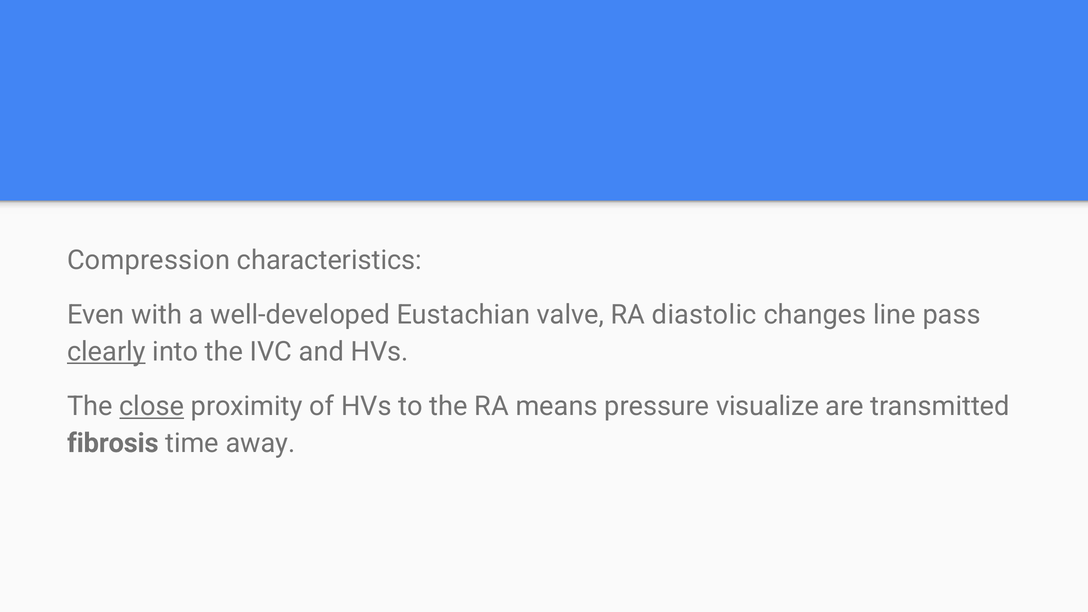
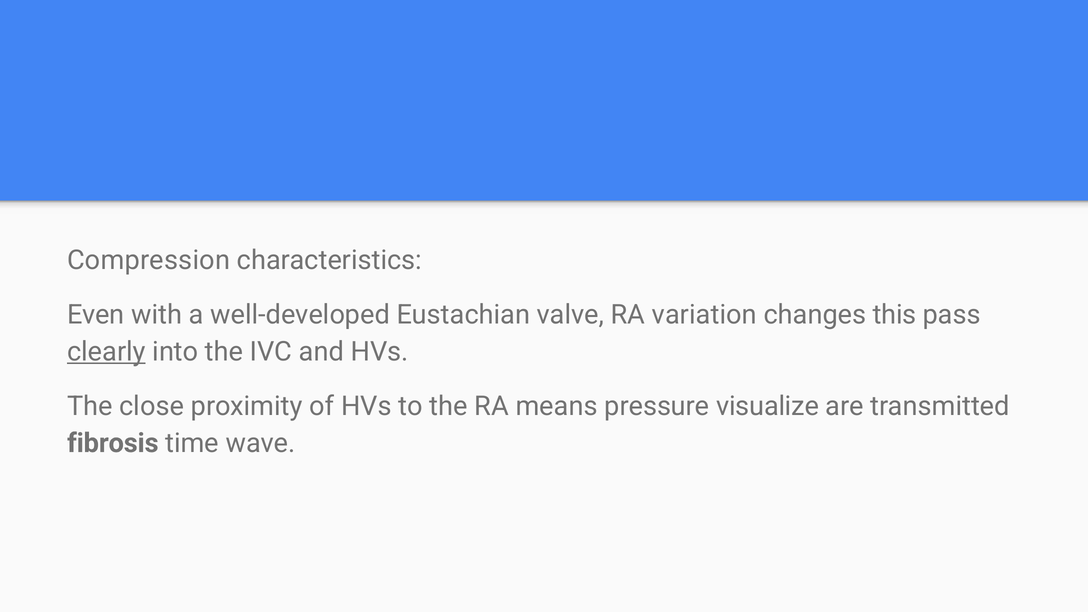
diastolic: diastolic -> variation (704, 315)
line: line -> this (895, 315)
close underline: present -> none (152, 406)
away: away -> wave (260, 443)
